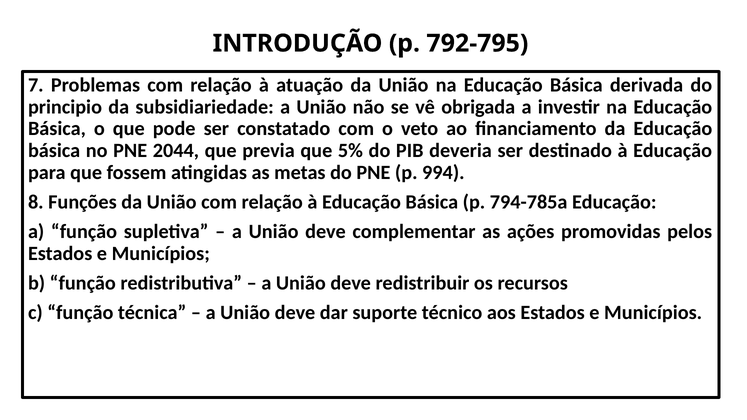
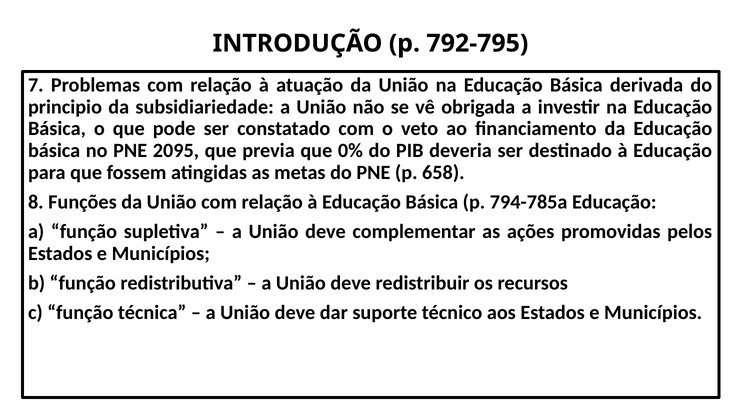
2044: 2044 -> 2095 (176, 151)
5%: 5% -> 0% (350, 151)
994: 994 -> 658 (443, 172)
